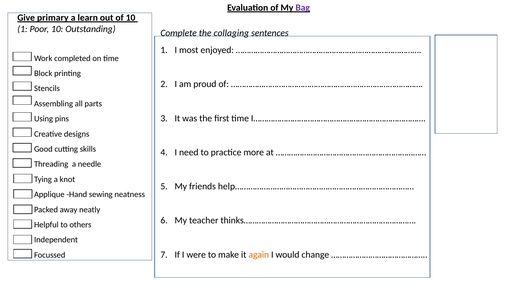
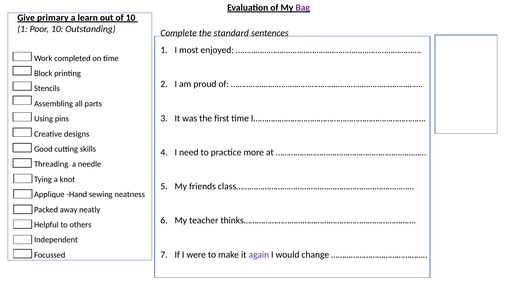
collaging: collaging -> standard (231, 33)
help………………………………………………………………………: help……………………………………………………………………… -> class……………………………………………………………………… (316, 186)
again colour: orange -> purple (259, 255)
